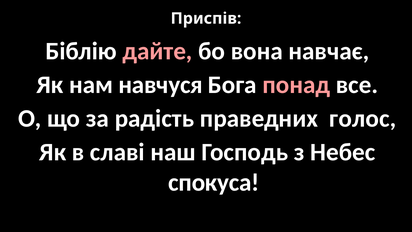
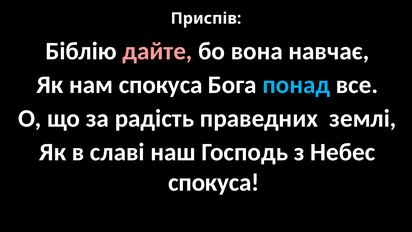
нам навчуся: навчуся -> спокуса (161, 85)
понад colour: pink -> light blue (296, 85)
голос: голос -> землі (363, 118)
